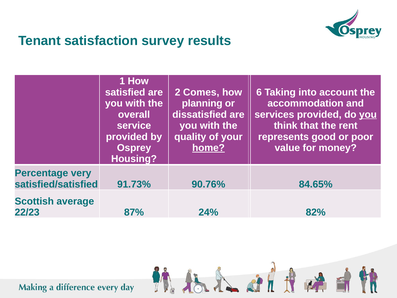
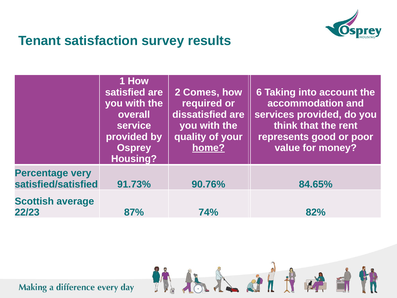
planning: planning -> required (202, 103)
you underline: present -> none (368, 114)
24%: 24% -> 74% (208, 212)
